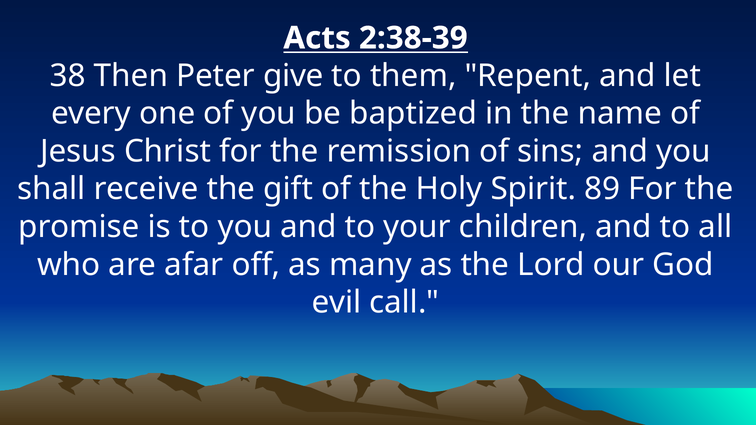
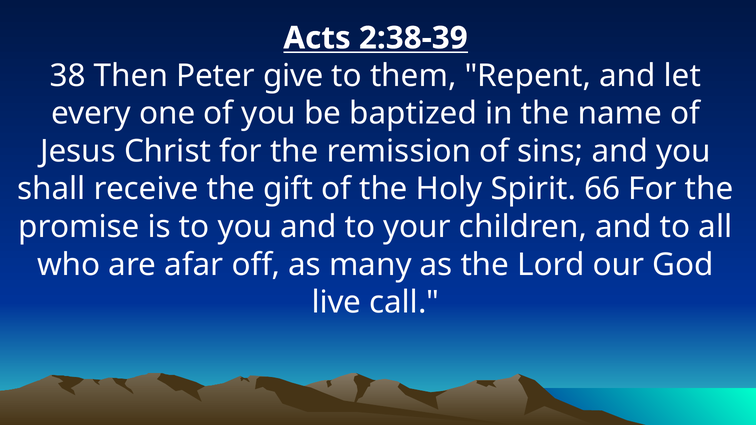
89: 89 -> 66 (602, 189)
evil: evil -> live (337, 303)
